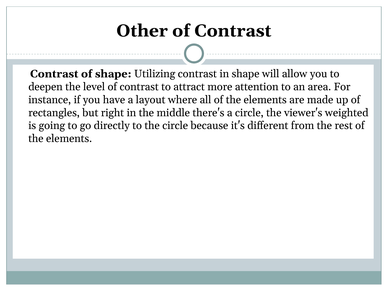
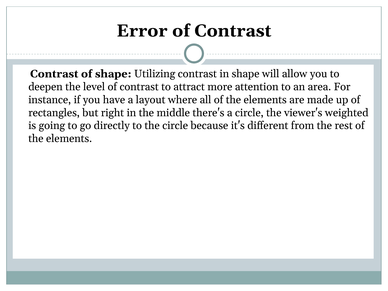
Other: Other -> Error (142, 31)
